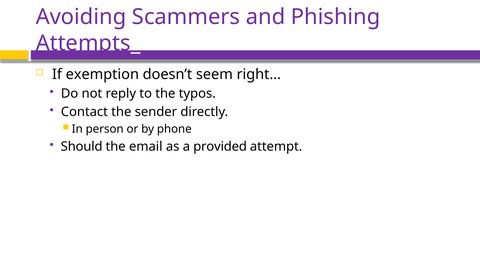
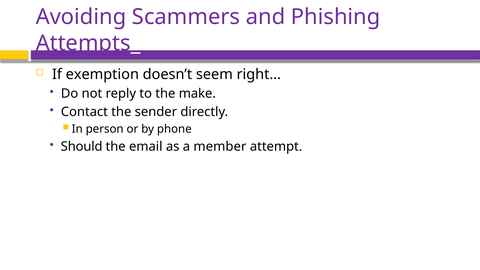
typos: typos -> make (197, 94)
provided: provided -> member (220, 147)
